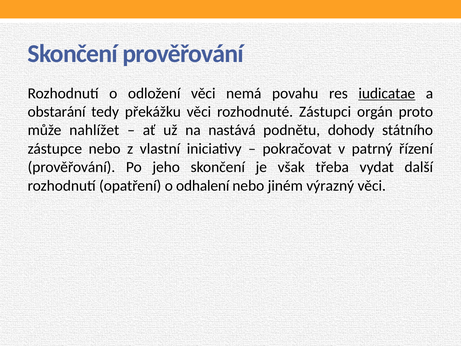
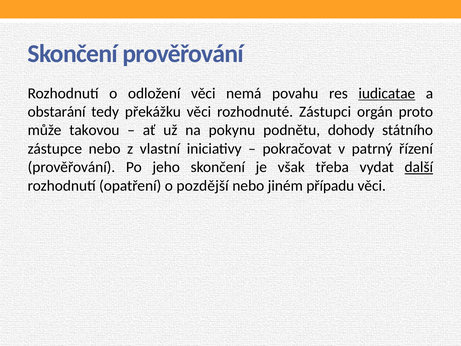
nahlížet: nahlížet -> takovou (94, 130)
nastává: nastává -> pokynu (232, 130)
další underline: none -> present (419, 167)
odhalení: odhalení -> pozdější (203, 185)
výrazný: výrazný -> případu (330, 185)
